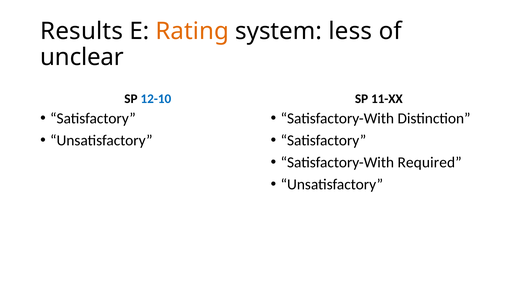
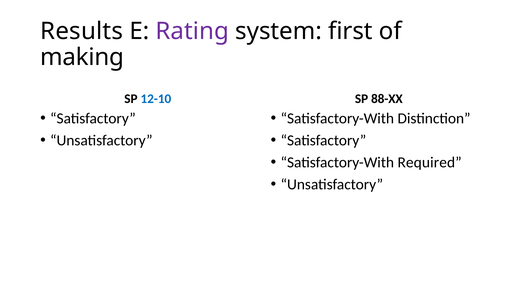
Rating colour: orange -> purple (192, 31)
less: less -> first (350, 31)
unclear: unclear -> making (82, 57)
11-XX: 11-XX -> 88-XX (387, 99)
